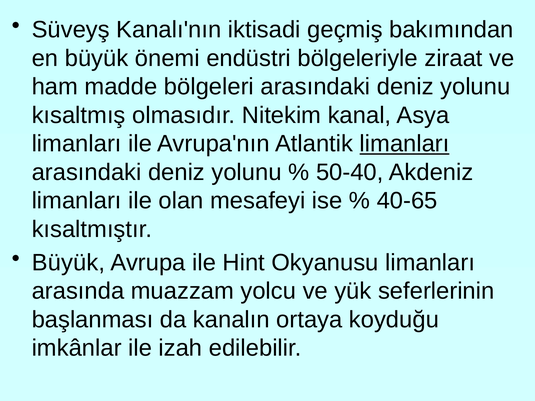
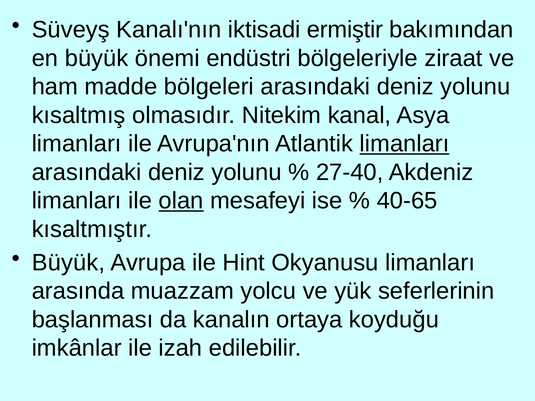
geçmiş: geçmiş -> ermiştir (345, 30)
50-40: 50-40 -> 27-40 (350, 172)
olan underline: none -> present (181, 201)
